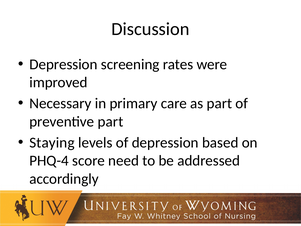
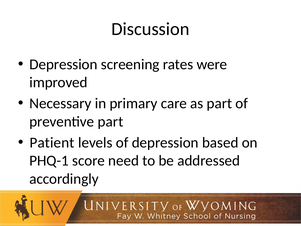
Staying: Staying -> Patient (52, 143)
PHQ-4: PHQ-4 -> PHQ-1 (49, 161)
